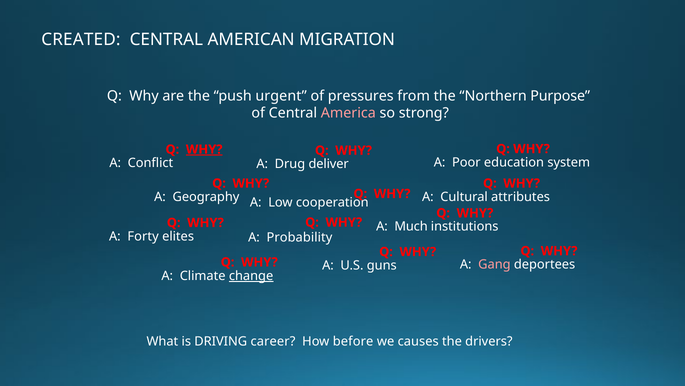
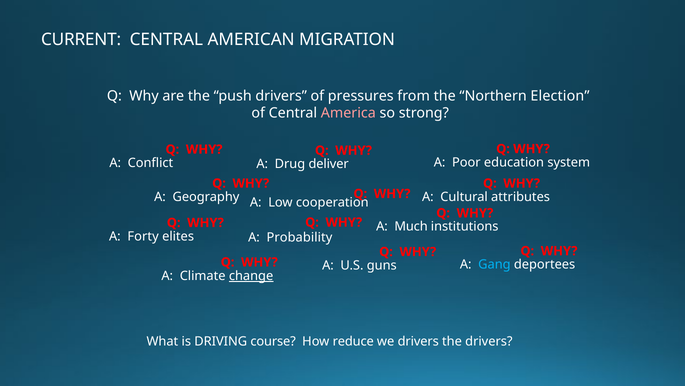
CREATED: CREATED -> CURRENT (81, 39)
push urgent: urgent -> drivers (281, 96)
Purpose: Purpose -> Election (560, 96)
WHY underline: present -> none (204, 149)
Gang colour: pink -> light blue (494, 264)
career: career -> course (273, 341)
before: before -> reduce (353, 341)
we causes: causes -> drivers (418, 341)
